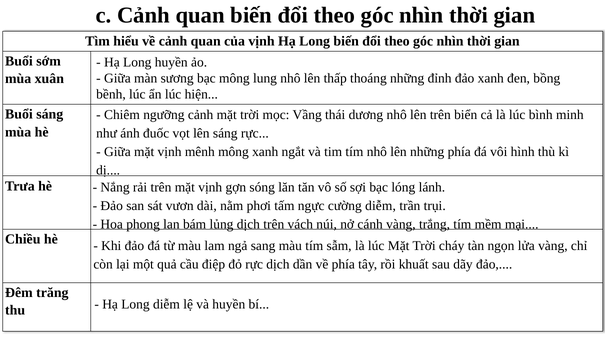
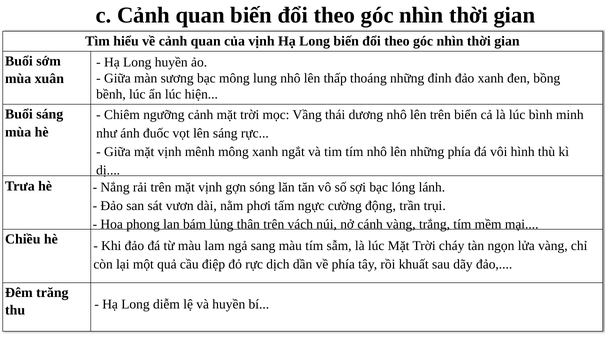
cường diễm: diễm -> động (381, 206)
lủng dịch: dịch -> thân (248, 224)
